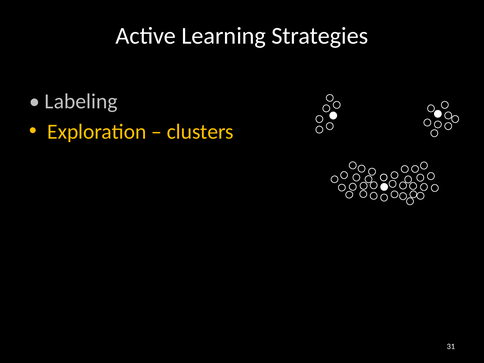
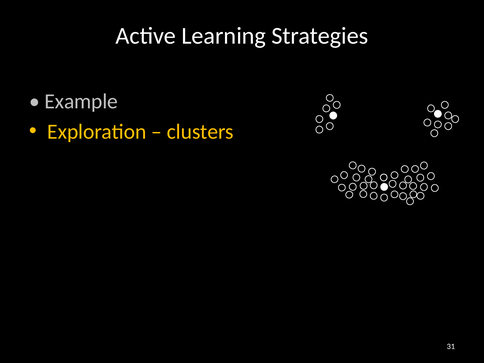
Labeling: Labeling -> Example (81, 102)
